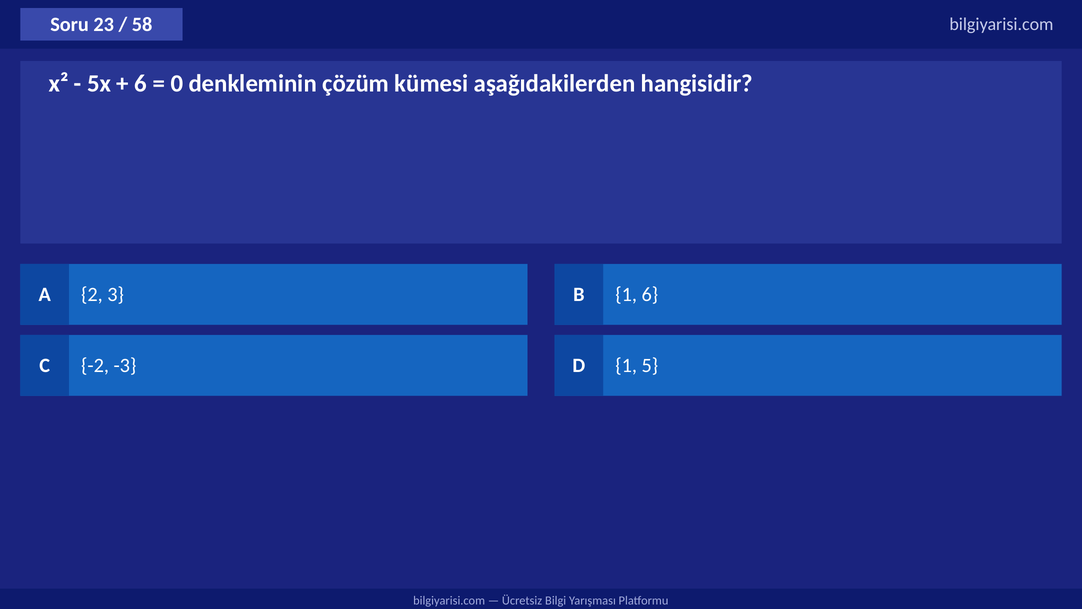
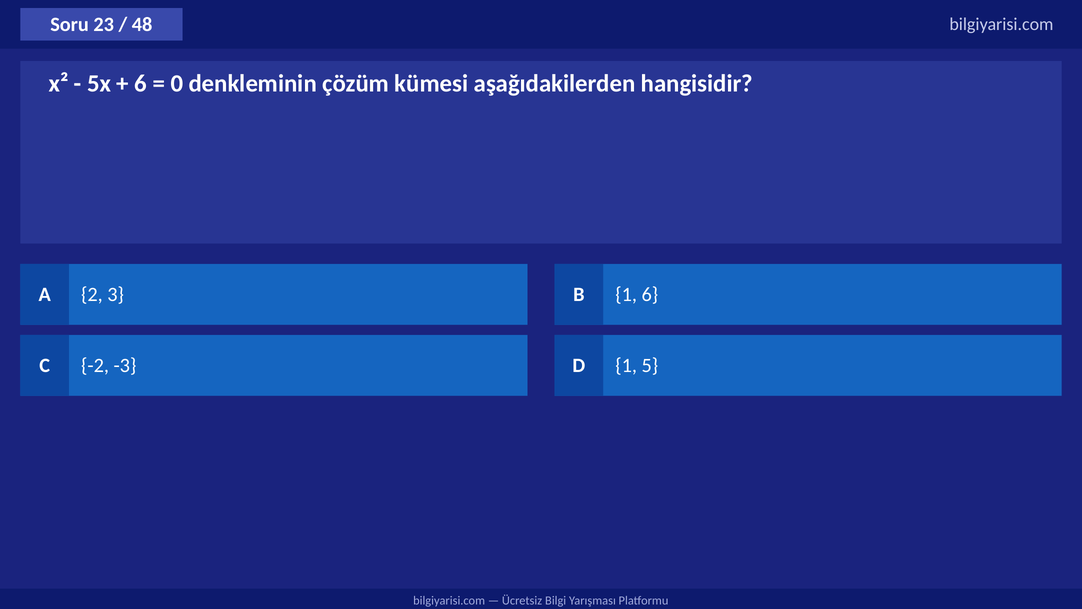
58: 58 -> 48 (142, 25)
